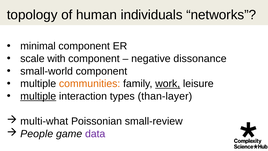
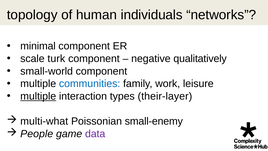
with: with -> turk (56, 59)
dissonance: dissonance -> qualitatively (200, 59)
communities colour: orange -> blue (90, 84)
work underline: present -> none (168, 84)
than-layer: than-layer -> their-layer (165, 96)
small-review: small-review -> small-enemy (154, 121)
